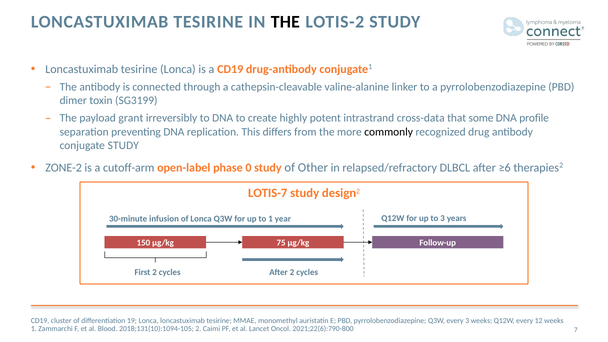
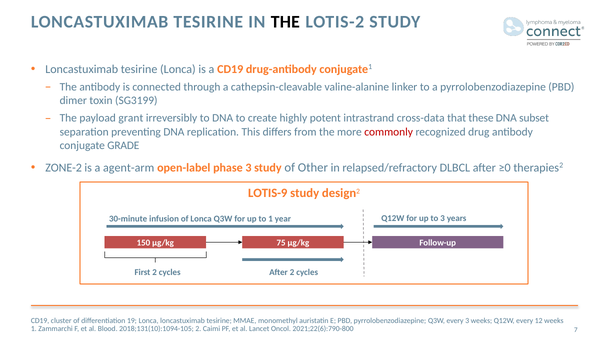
some: some -> these (481, 118)
profile: profile -> subset (534, 118)
commonly colour: black -> red (389, 132)
conjugate STUDY: STUDY -> GRADE (123, 145)
cutoff-arm: cutoff-arm -> agent-arm (129, 168)
phase 0: 0 -> 3 (248, 168)
≥6: ≥6 -> ≥0 (505, 168)
LOTIS-7: LOTIS-7 -> LOTIS-9 (268, 193)
